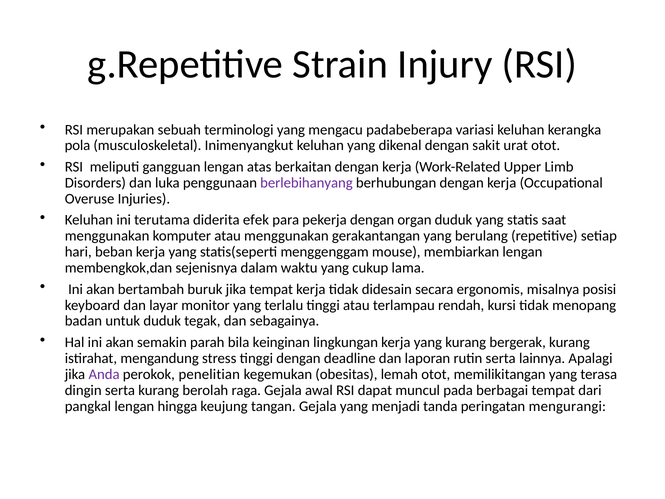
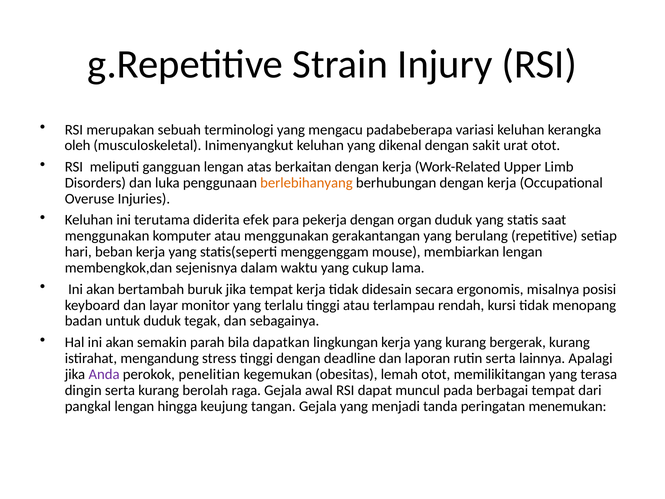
pola: pola -> oleh (78, 146)
berlebihanyang colour: purple -> orange (306, 183)
keinginan: keinginan -> dapatkan (281, 342)
mengurangi: mengurangi -> menemukan (567, 406)
